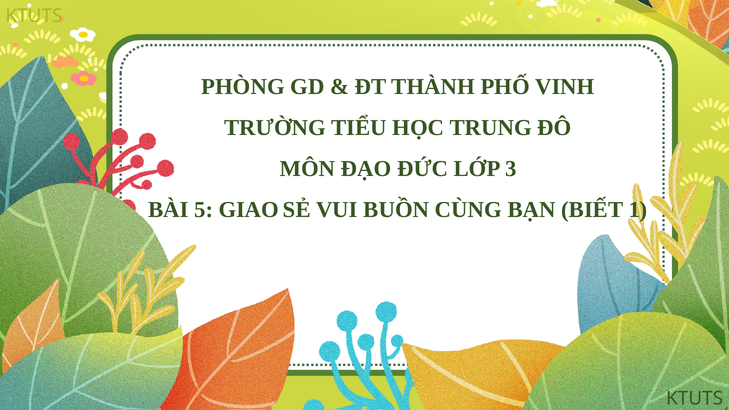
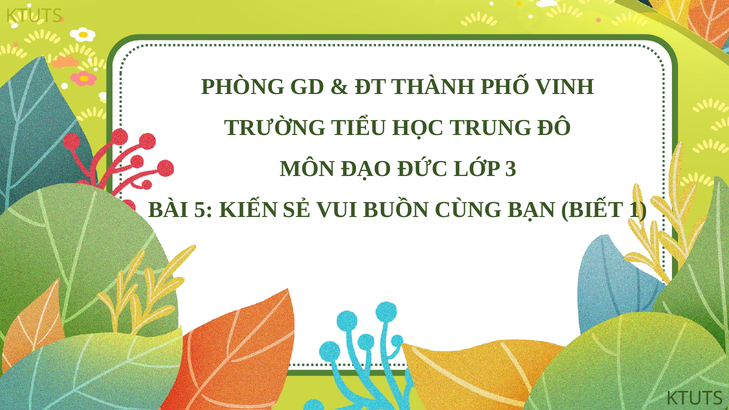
GIAO: GIAO -> KIẾN (249, 210)
